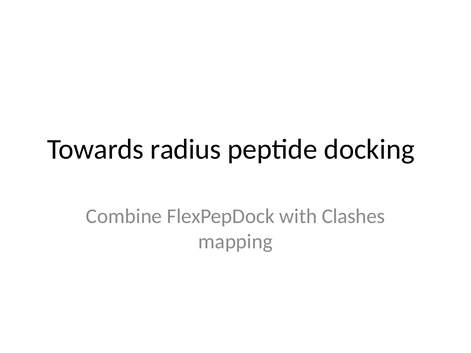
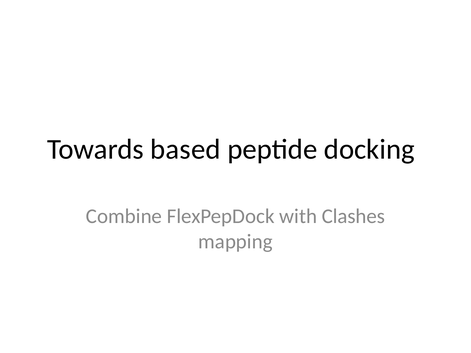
radius: radius -> based (185, 150)
